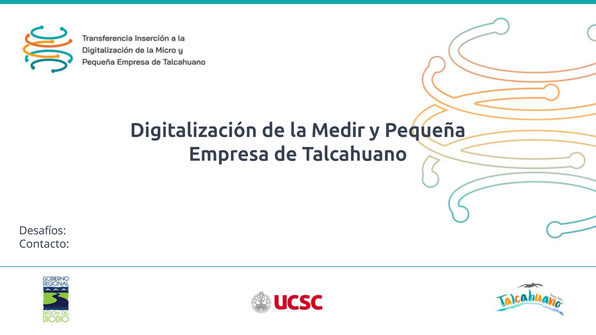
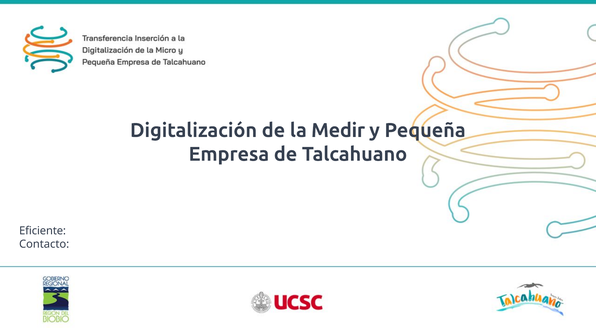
Desafíos: Desafíos -> Eficiente (43, 231)
